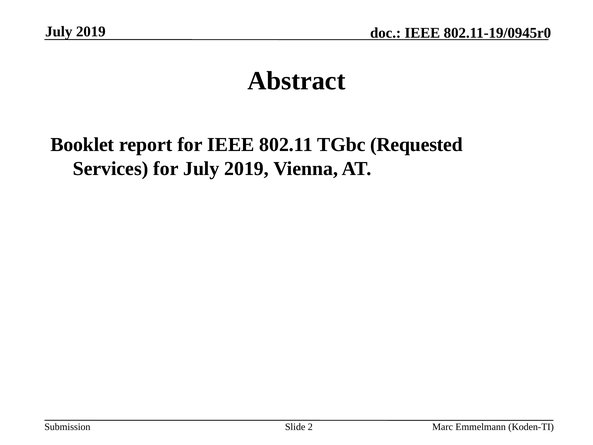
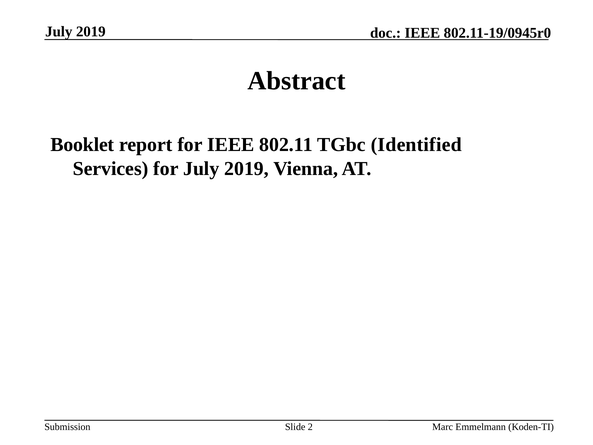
Requested: Requested -> Identified (416, 145)
